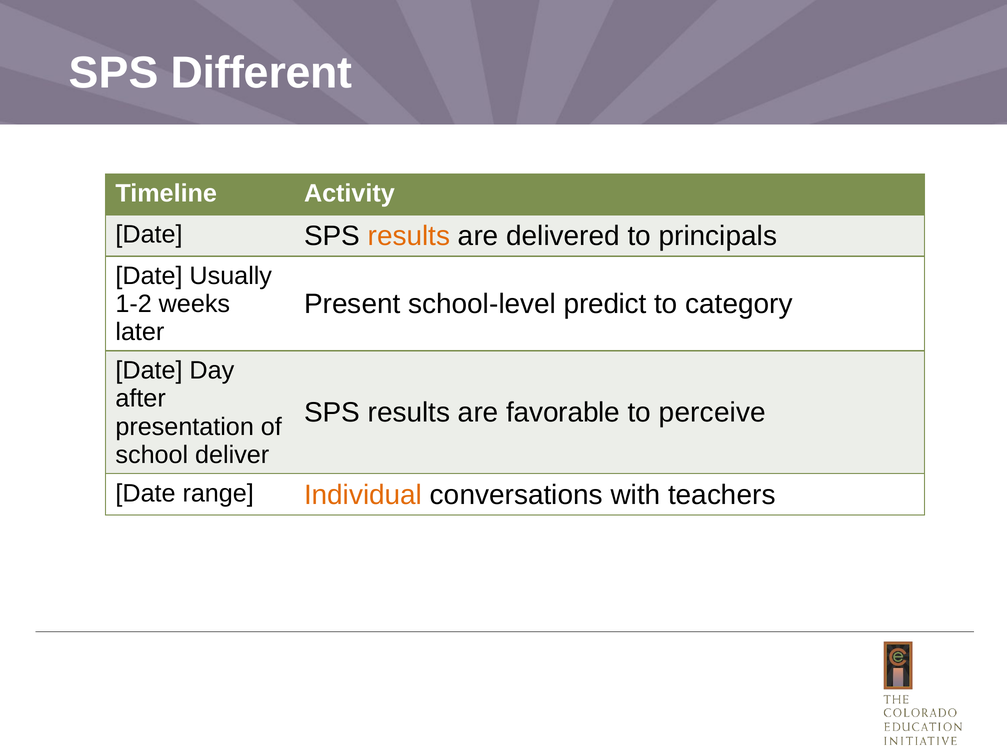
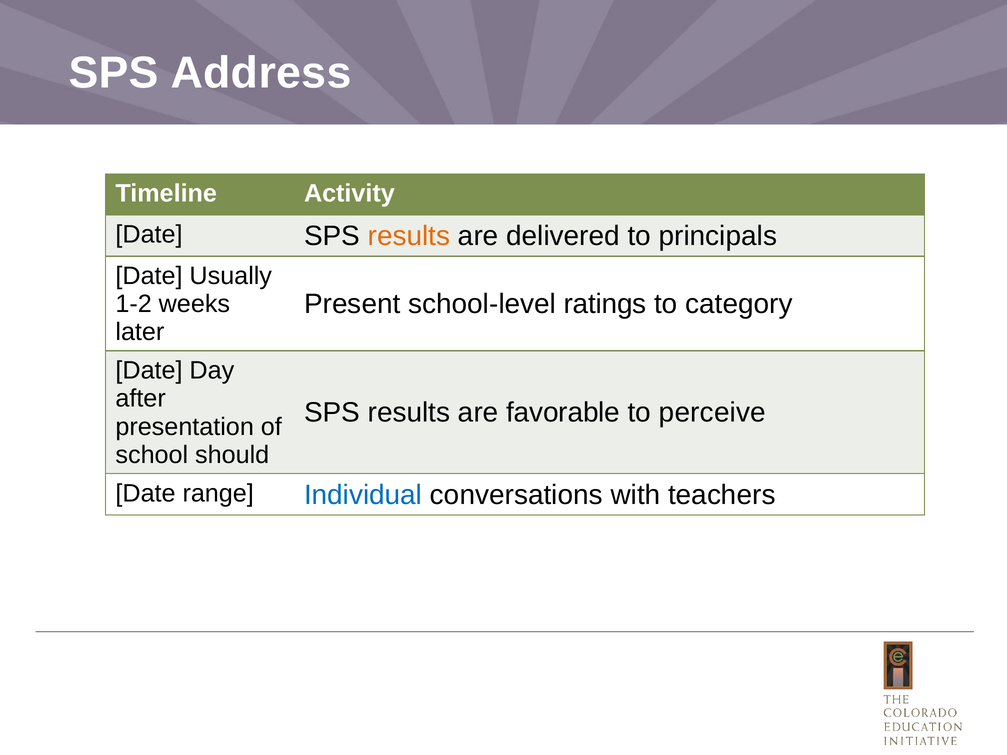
Different: Different -> Address (261, 73)
predict: predict -> ratings (605, 304)
deliver: deliver -> should (232, 455)
Individual colour: orange -> blue (363, 495)
